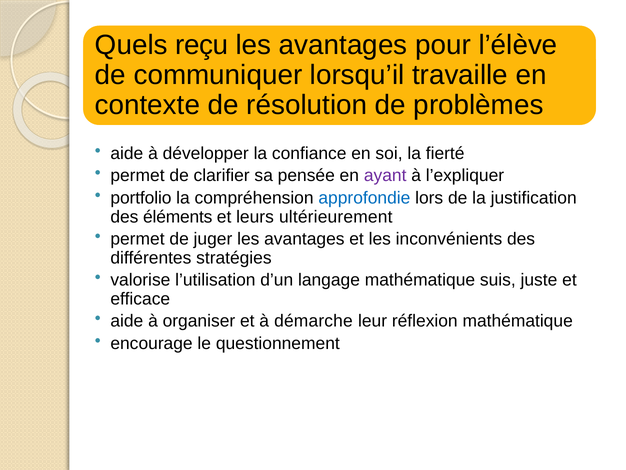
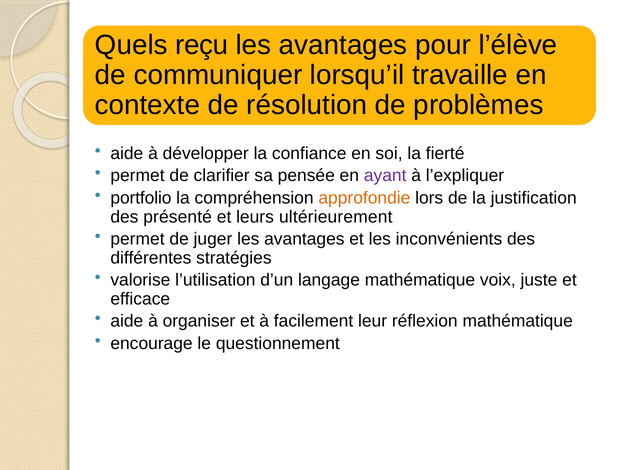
approfondie colour: blue -> orange (364, 198)
éléments: éléments -> présenté (178, 217)
suis: suis -> voix (498, 280)
démarche: démarche -> facilement (314, 321)
